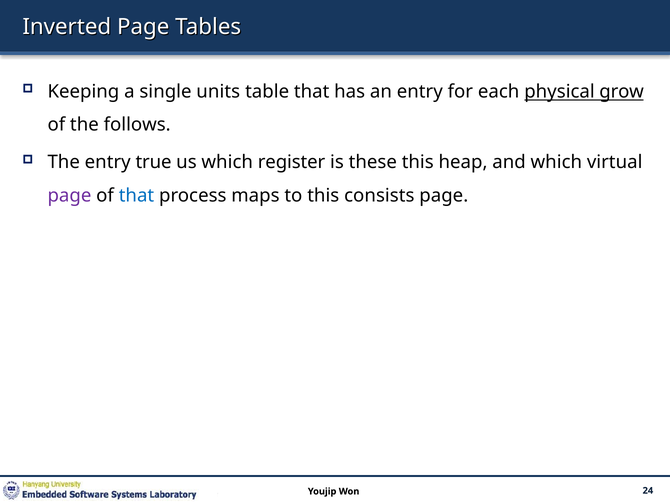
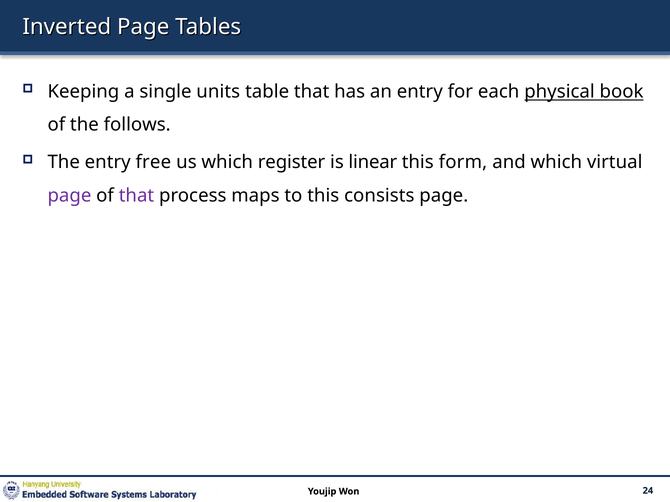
grow: grow -> book (622, 91)
true: true -> free (153, 162)
these: these -> linear (373, 162)
heap: heap -> form (463, 162)
that colour: blue -> purple (136, 196)
